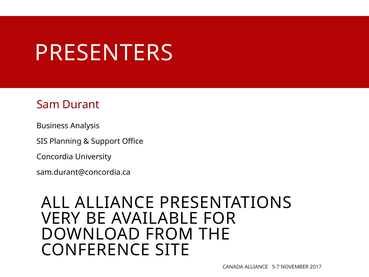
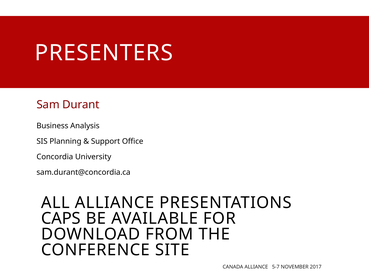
VERY: VERY -> CAPS (61, 218)
